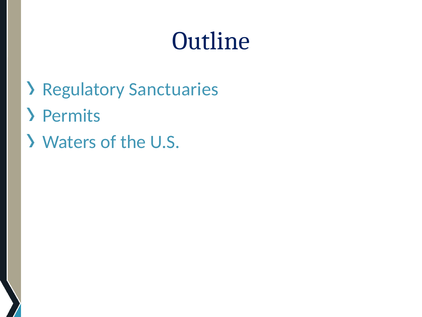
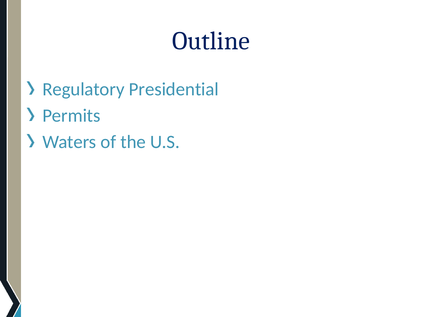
Sanctuaries: Sanctuaries -> Presidential (174, 89)
